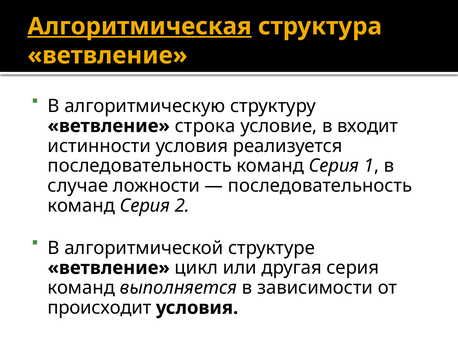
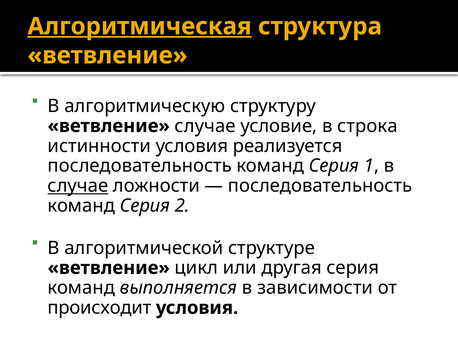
ветвление строка: строка -> случае (205, 126)
входит: входит -> строка (367, 126)
случае underline: none -> present (78, 186)
